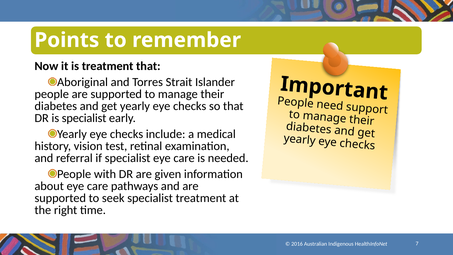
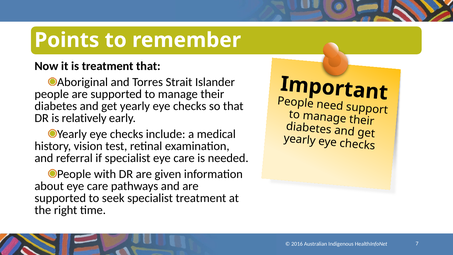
is specialist: specialist -> relatively (84, 118)
